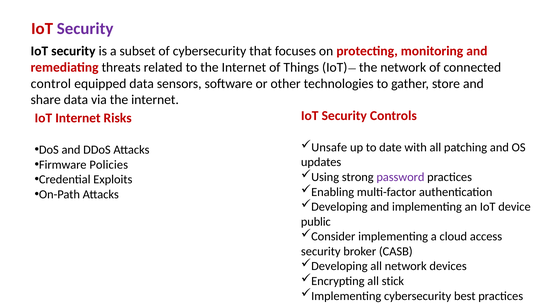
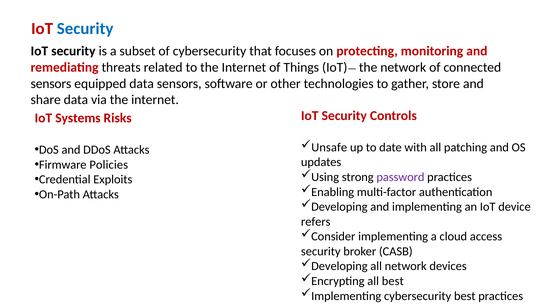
Security colour: purple -> blue (85, 29)
control: control -> sensors (51, 84)
IoT Internet: Internet -> Systems (78, 118)
public: public -> refers (316, 222)
all stick: stick -> best (393, 281)
